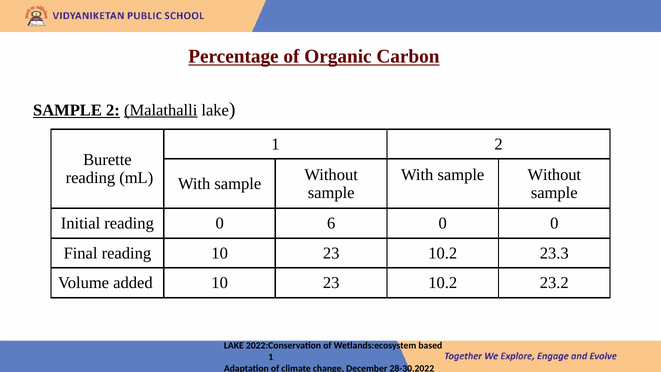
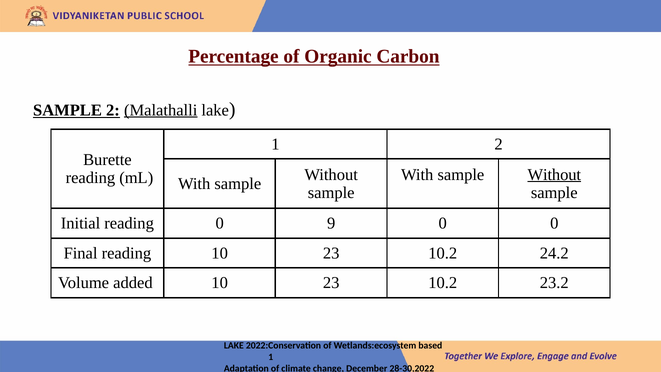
Without underline: none -> present (554, 175)
6: 6 -> 9 (331, 223)
23.3: 23.3 -> 24.2 (554, 253)
